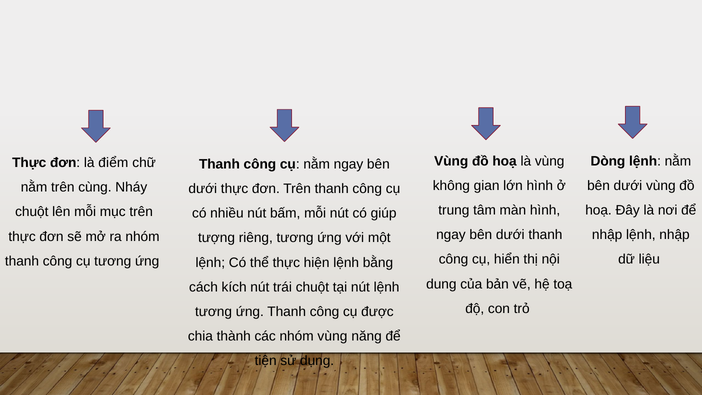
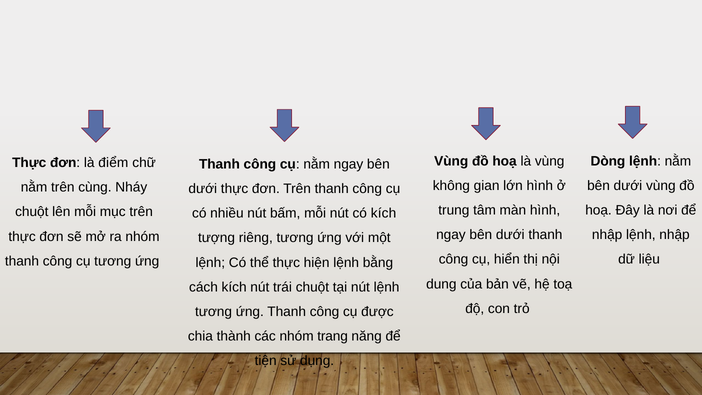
có giúp: giúp -> kích (384, 213)
nhóm vùng: vùng -> trang (333, 336)
